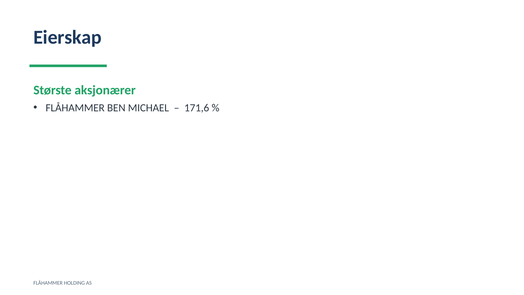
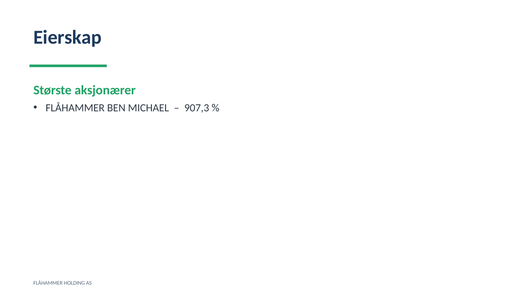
171,6: 171,6 -> 907,3 (197, 108)
